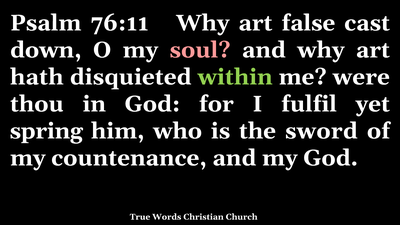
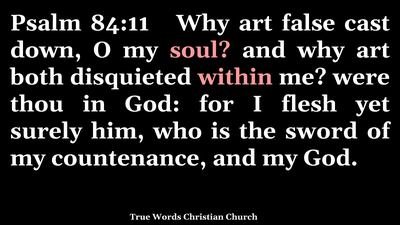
76:11: 76:11 -> 84:11 (120, 23)
hath: hath -> both (37, 77)
within colour: light green -> pink (235, 77)
fulfil: fulfil -> flesh (309, 104)
spring: spring -> surely (46, 131)
